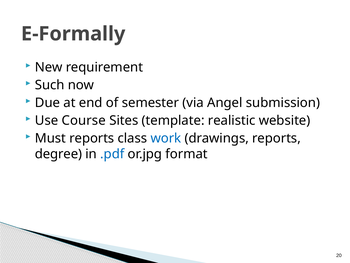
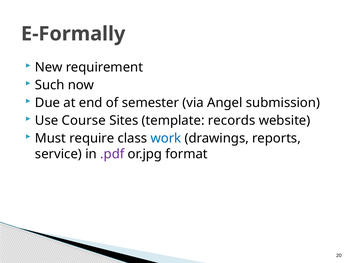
realistic: realistic -> records (232, 120)
Must reports: reports -> require (92, 138)
degree: degree -> service (58, 154)
.pdf colour: blue -> purple (112, 154)
